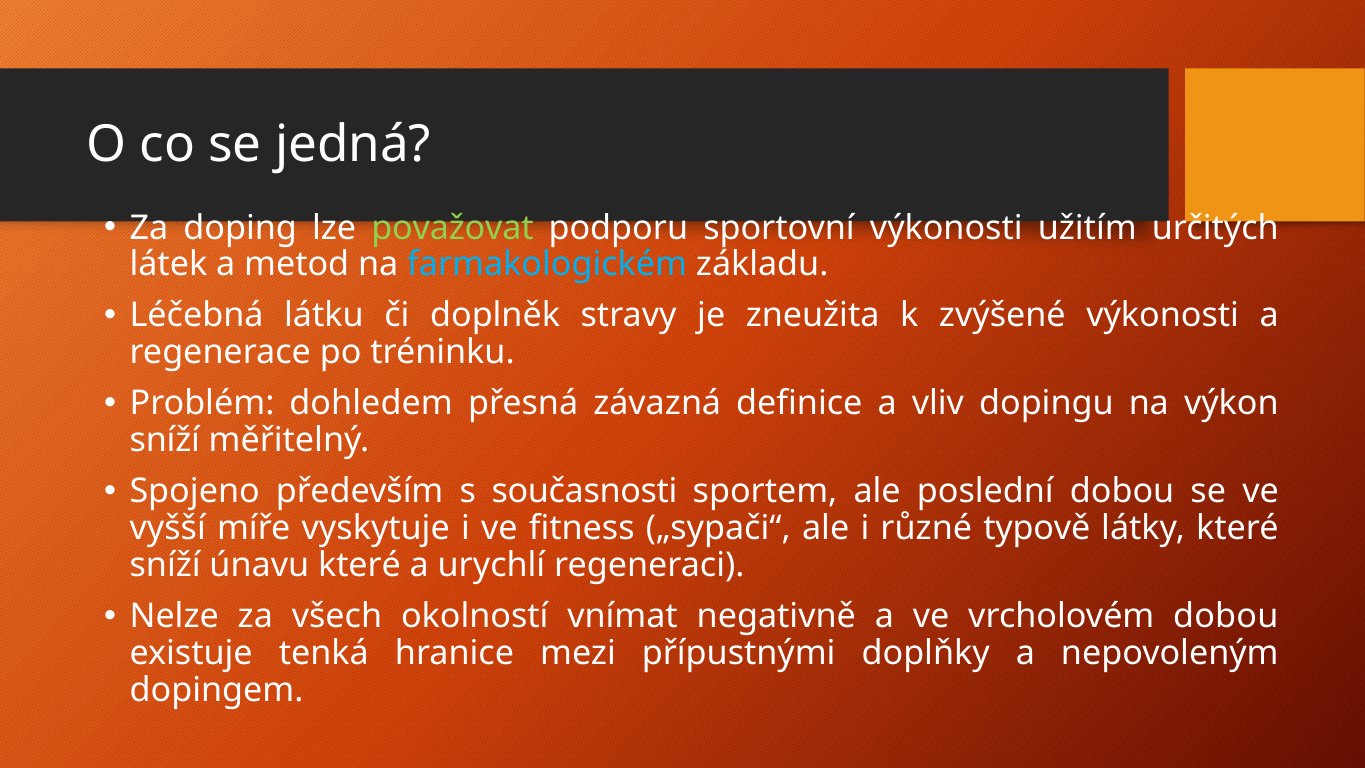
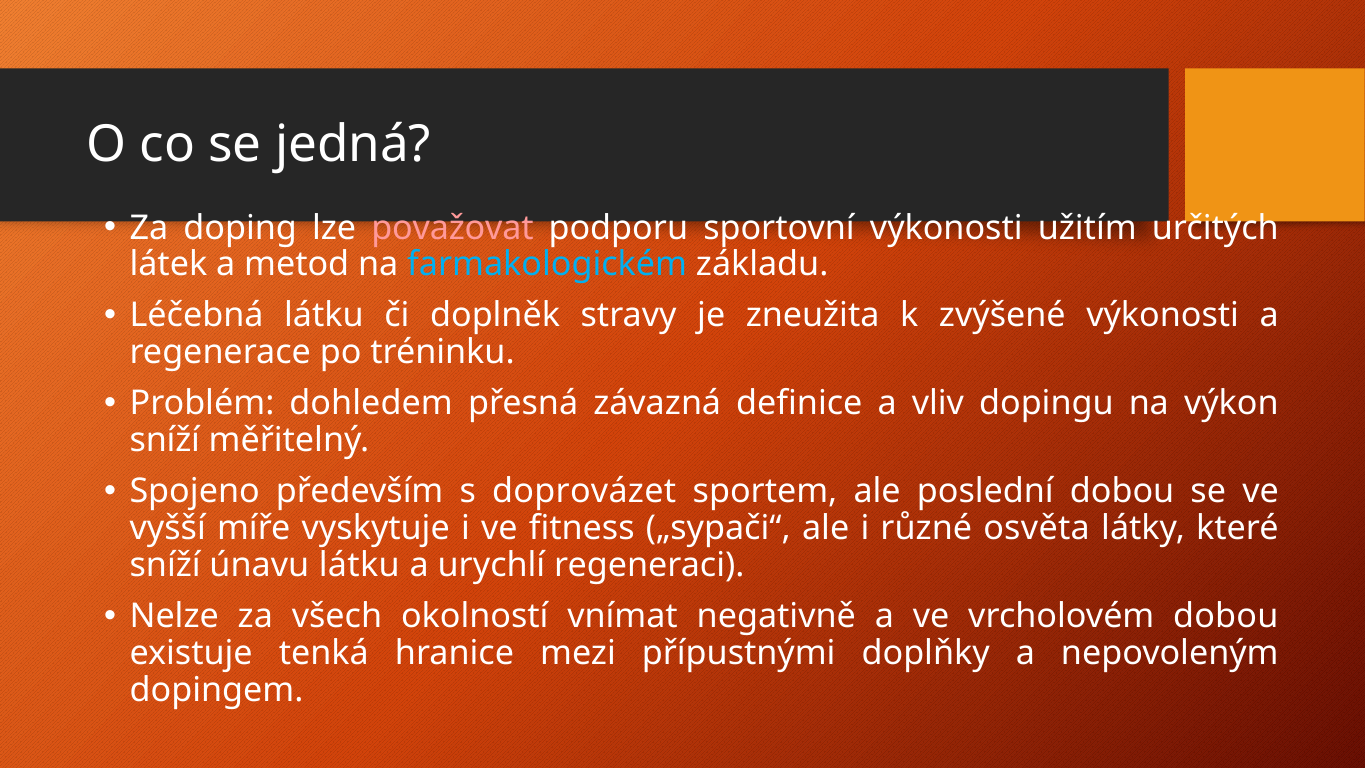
považovat colour: light green -> pink (453, 228)
současnosti: současnosti -> doprovázet (584, 491)
typově: typově -> osvěta (1037, 528)
únavu které: které -> látku (359, 565)
